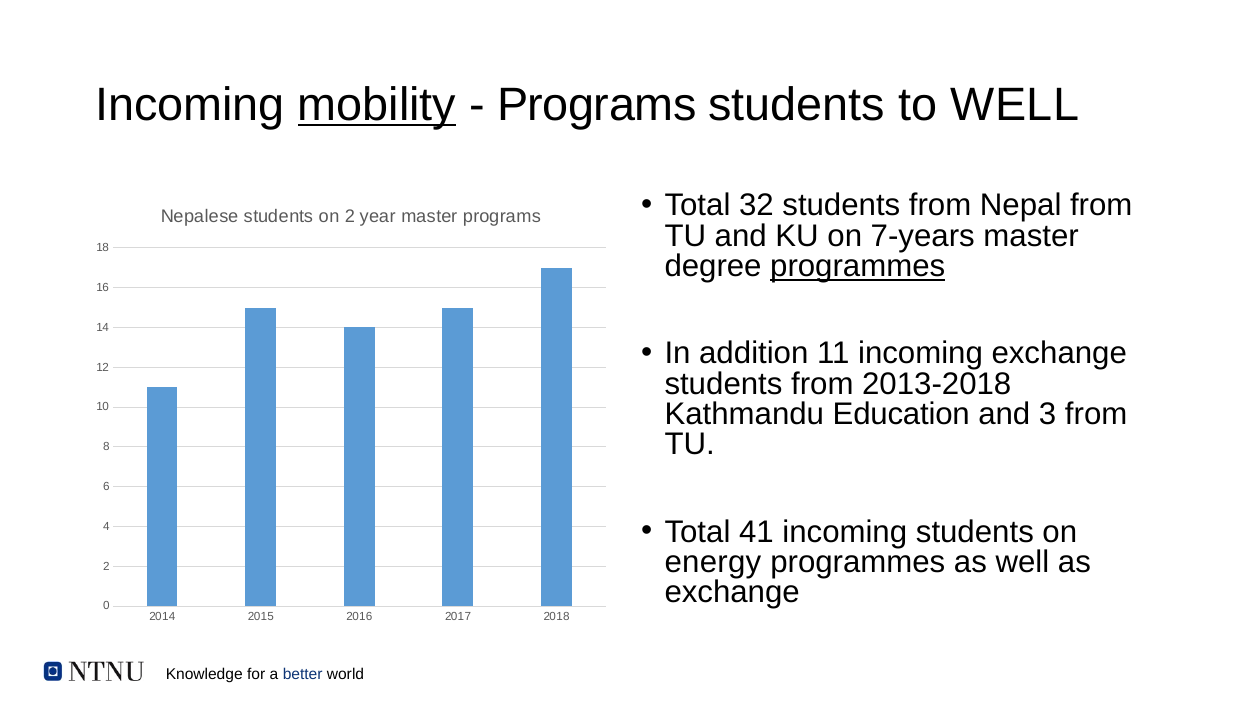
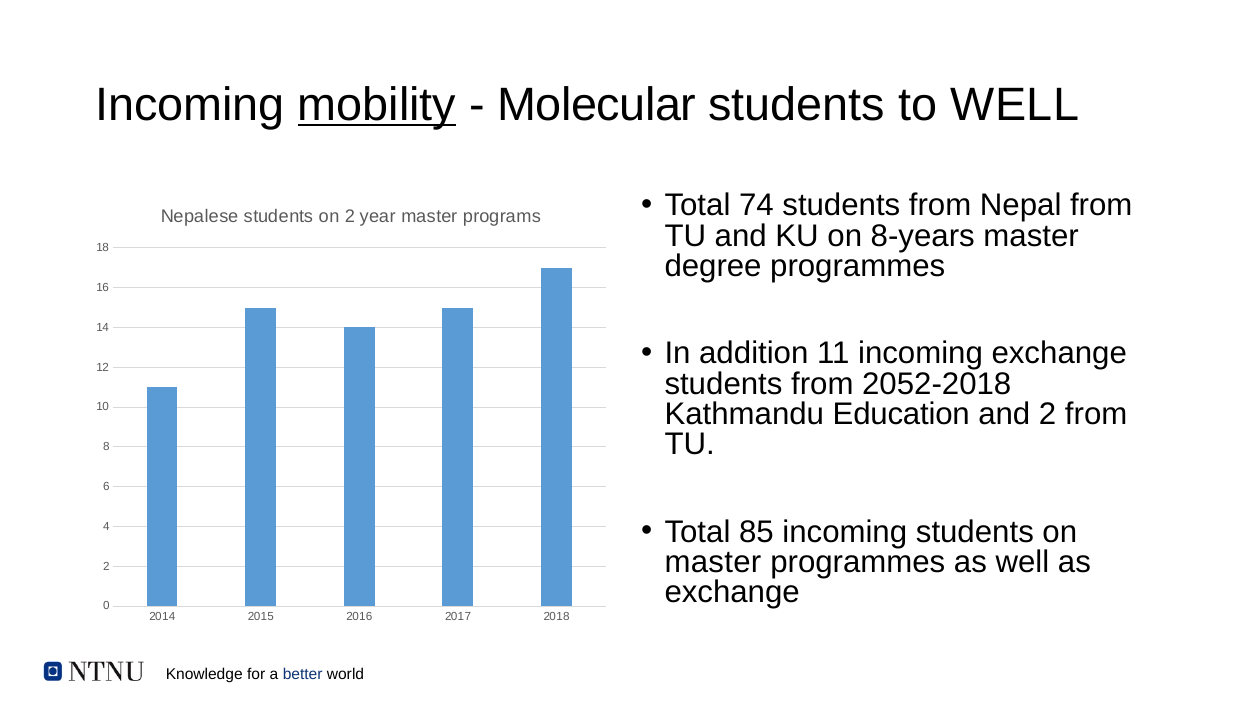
Programs: Programs -> Molecular (597, 105)
32: 32 -> 74 (756, 205)
7-years: 7-years -> 8-years (923, 236)
programmes underline: present -> none (858, 266)
2013-2018: 2013-2018 -> 2052-2018 (937, 384)
and 3: 3 -> 2 (1048, 414)
41: 41 -> 85 (756, 532)
energy: energy -> master (713, 562)
